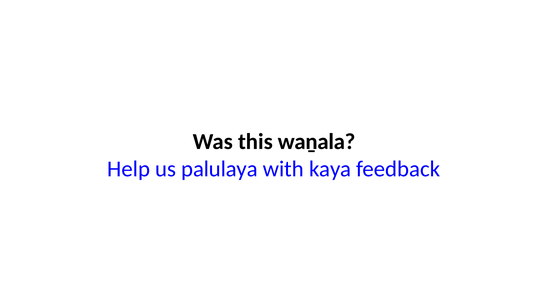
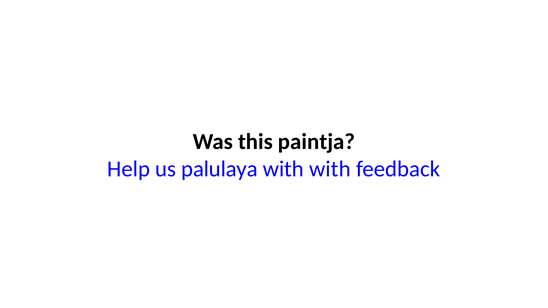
waṉala: waṉala -> paintja (317, 142)
with kaya: kaya -> with (330, 169)
